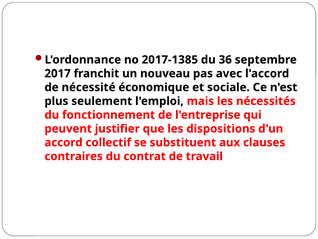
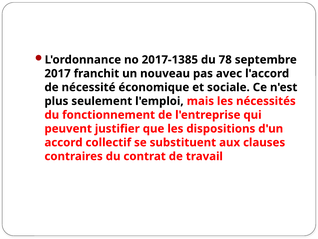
36: 36 -> 78 (225, 60)
